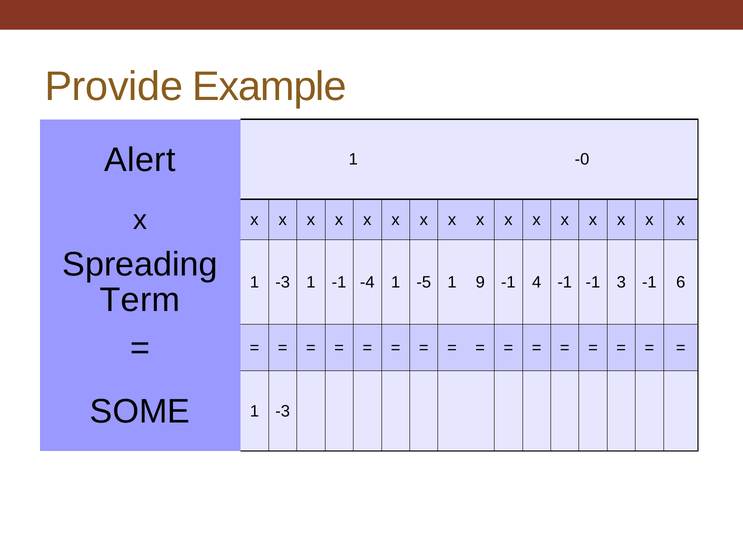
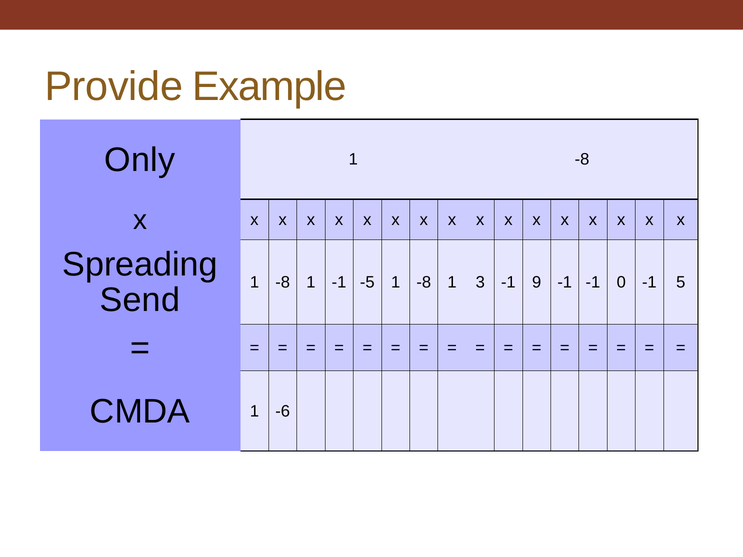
Alert: Alert -> Only (140, 160)
-0: -0 -> -8 (582, 160)
-3: -3 -> -8 (283, 282)
-4: -4 -> -5 (367, 282)
-5: -5 -> -8 (424, 282)
9: 9 -> 3 (480, 282)
4: 4 -> 9 (537, 282)
3: 3 -> 0 (621, 282)
6: 6 -> 5 (681, 282)
Term: Term -> Send (140, 300)
SOME: SOME -> CMDA (140, 412)
-3: -3 -> -6 (283, 411)
